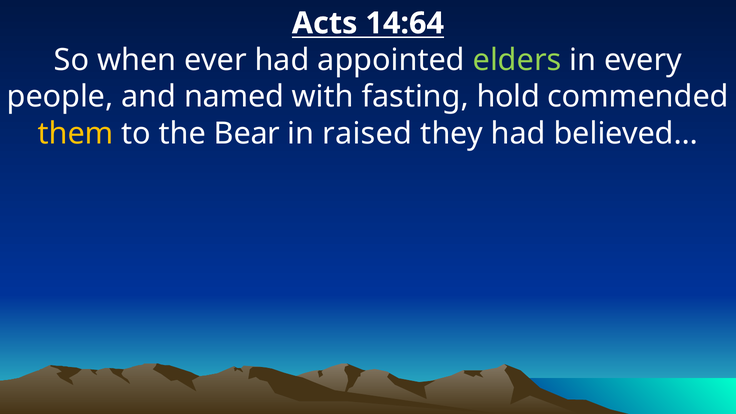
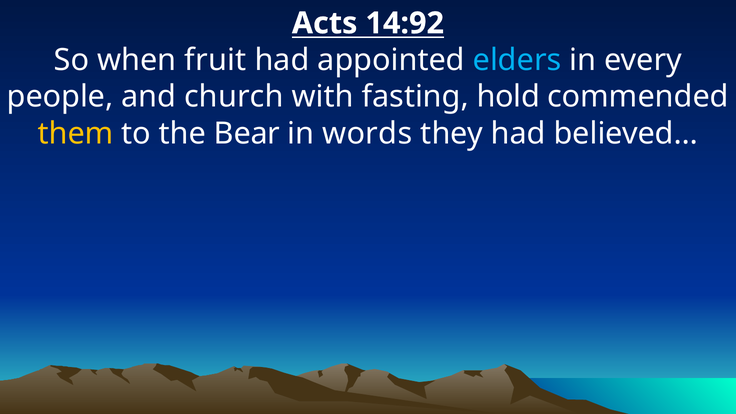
14:64: 14:64 -> 14:92 (405, 23)
ever: ever -> fruit (215, 60)
elders colour: light green -> light blue (517, 60)
named: named -> church (234, 97)
raised: raised -> words (367, 134)
